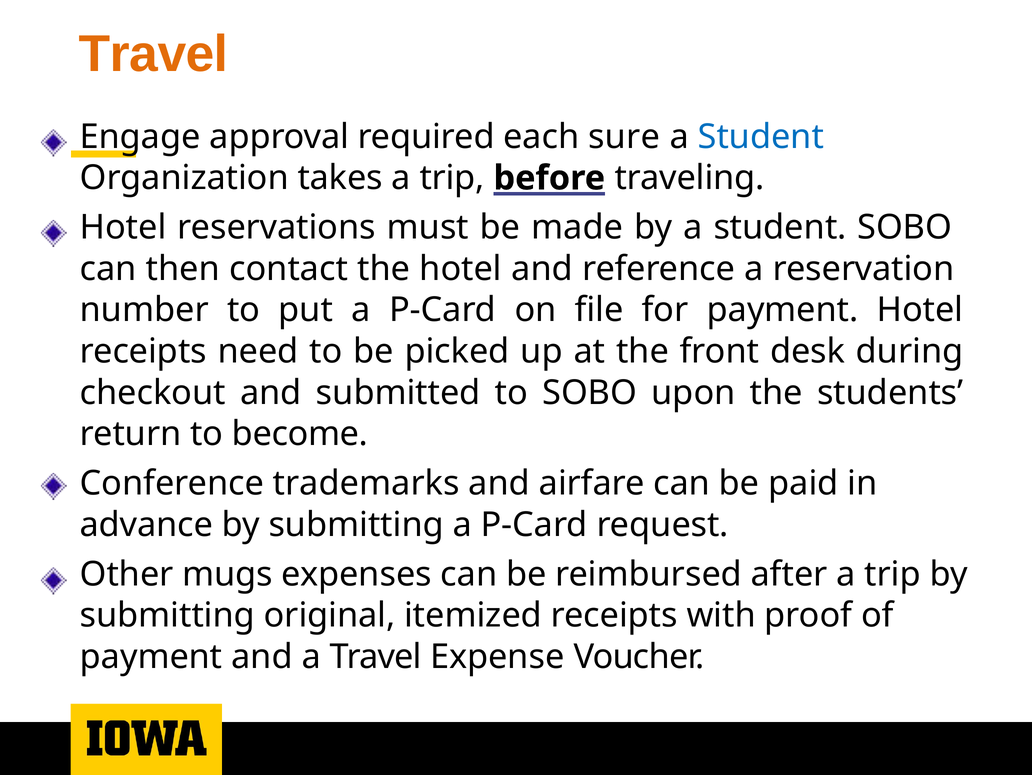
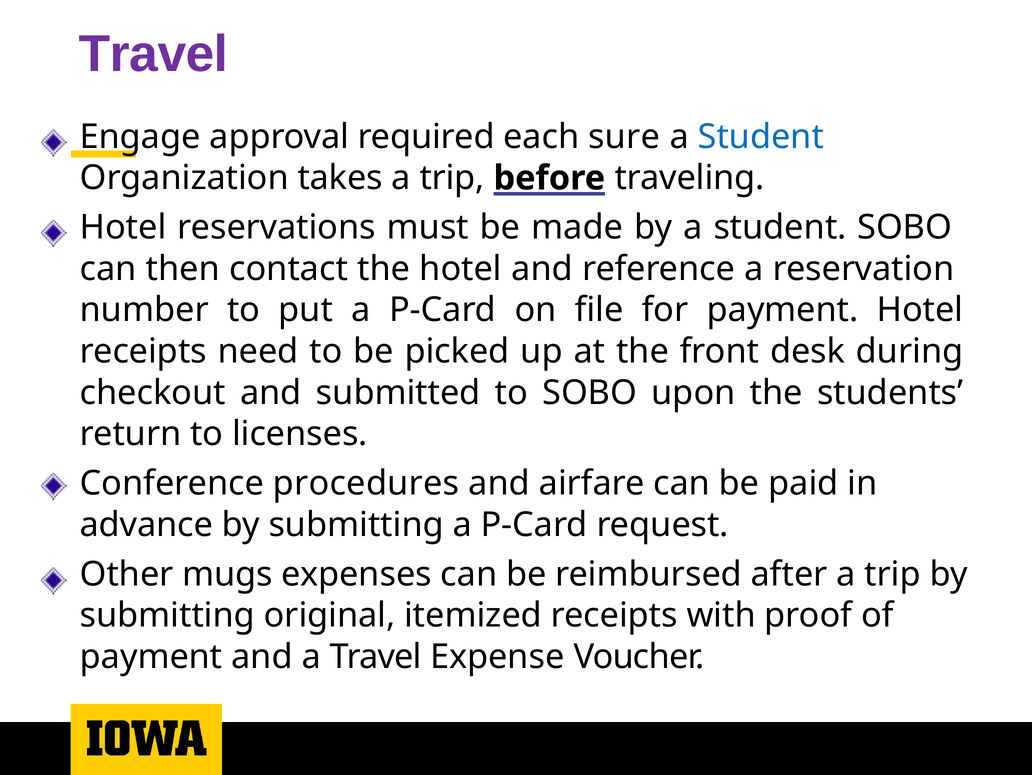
Travel colour: orange -> purple (153, 54)
become: become -> licenses (300, 434)
trademarks: trademarks -> procedures (366, 483)
